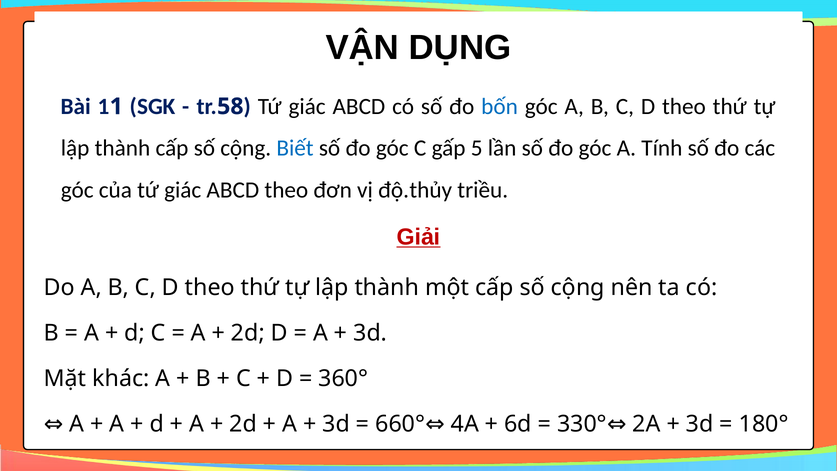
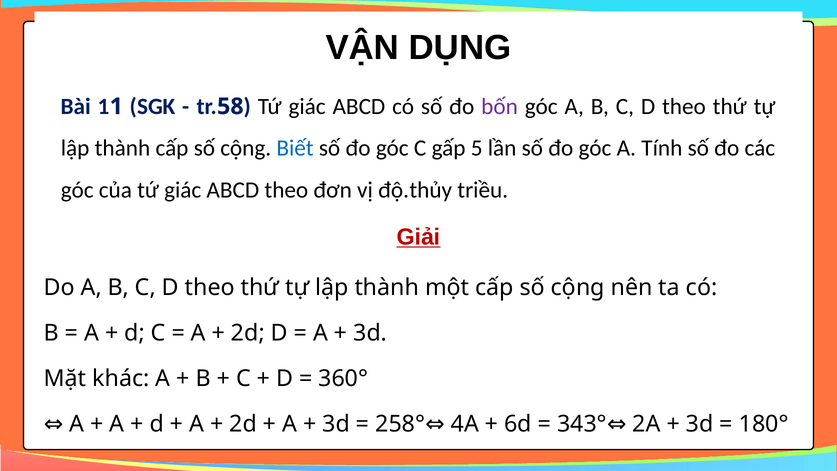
bốn colour: blue -> purple (500, 106)
660°: 660° -> 258° (400, 424)
330°: 330° -> 343° (582, 424)
